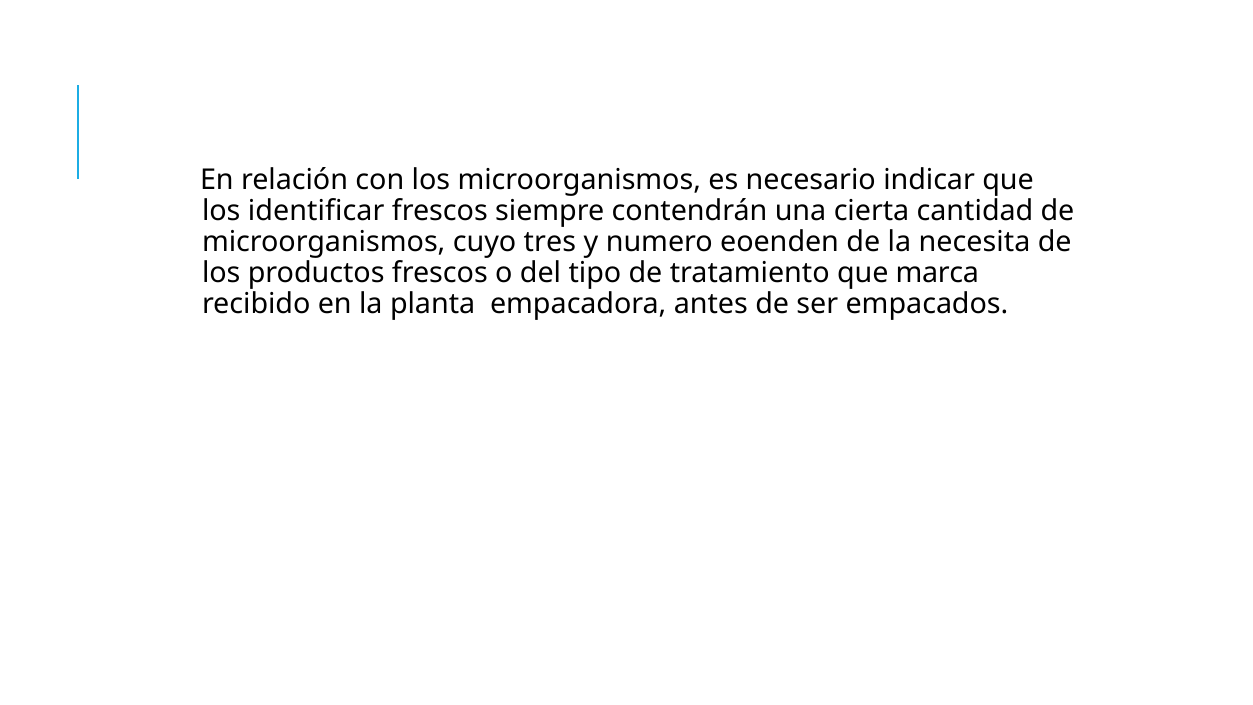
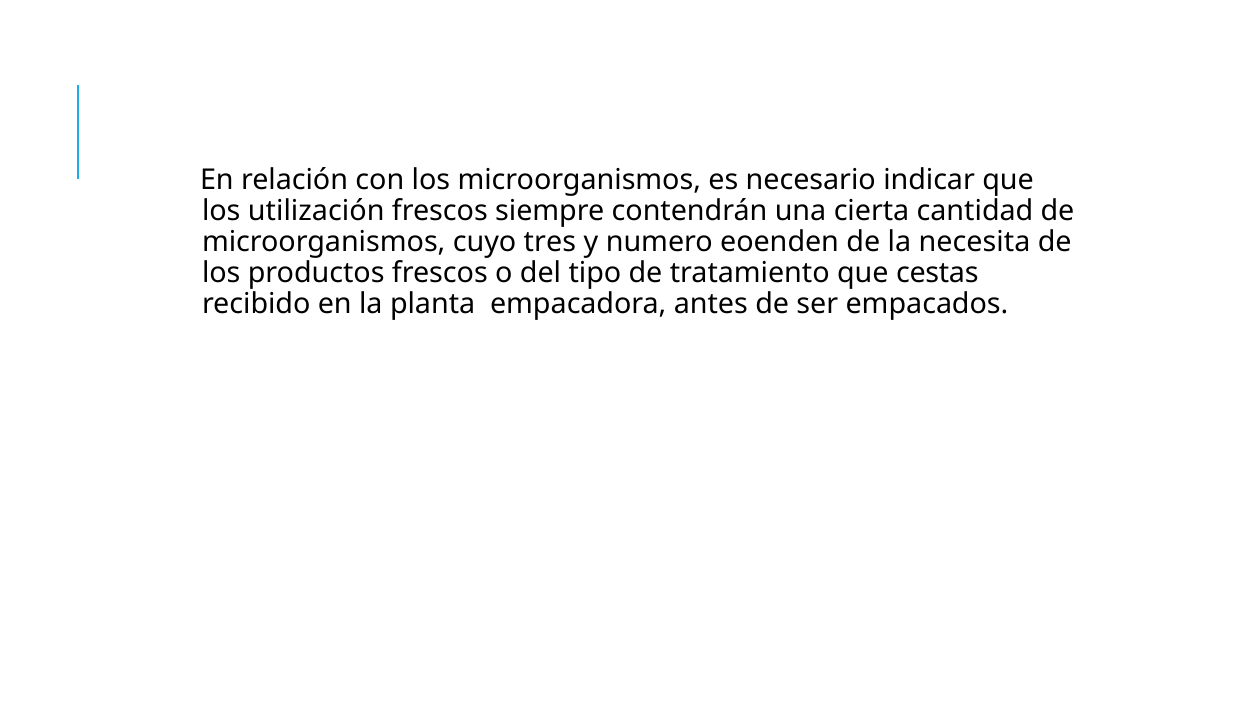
identificar: identificar -> utilización (316, 211)
marca: marca -> cestas (937, 273)
